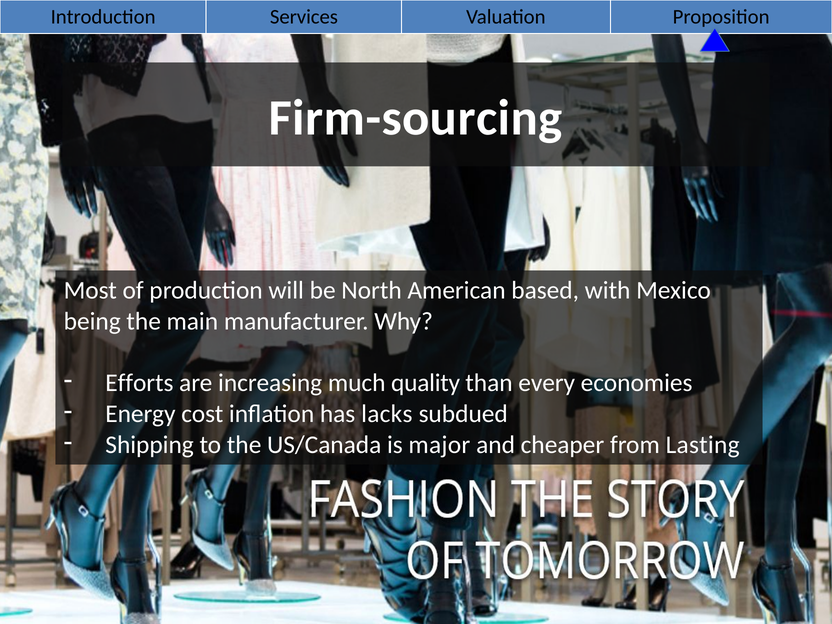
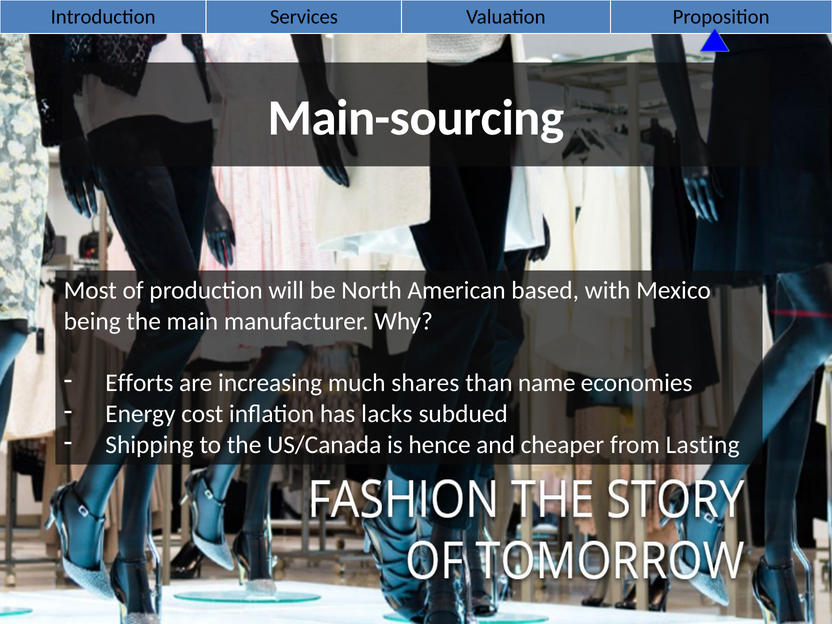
Firm-sourcing: Firm-sourcing -> Main-sourcing (416, 118)
quality: quality -> shares (425, 383)
every: every -> name (547, 383)
major: major -> hence (440, 445)
